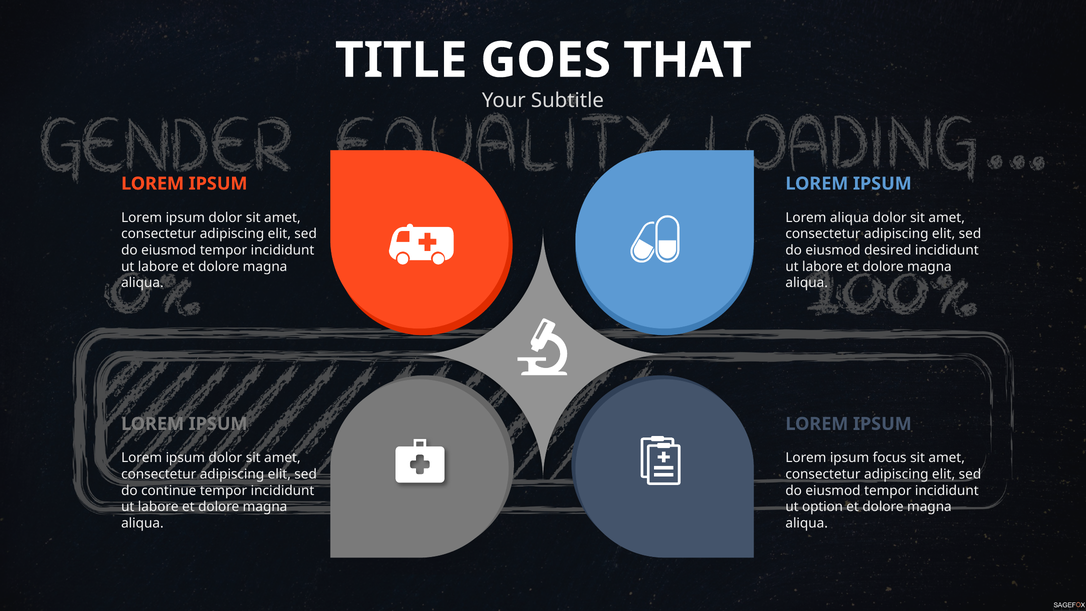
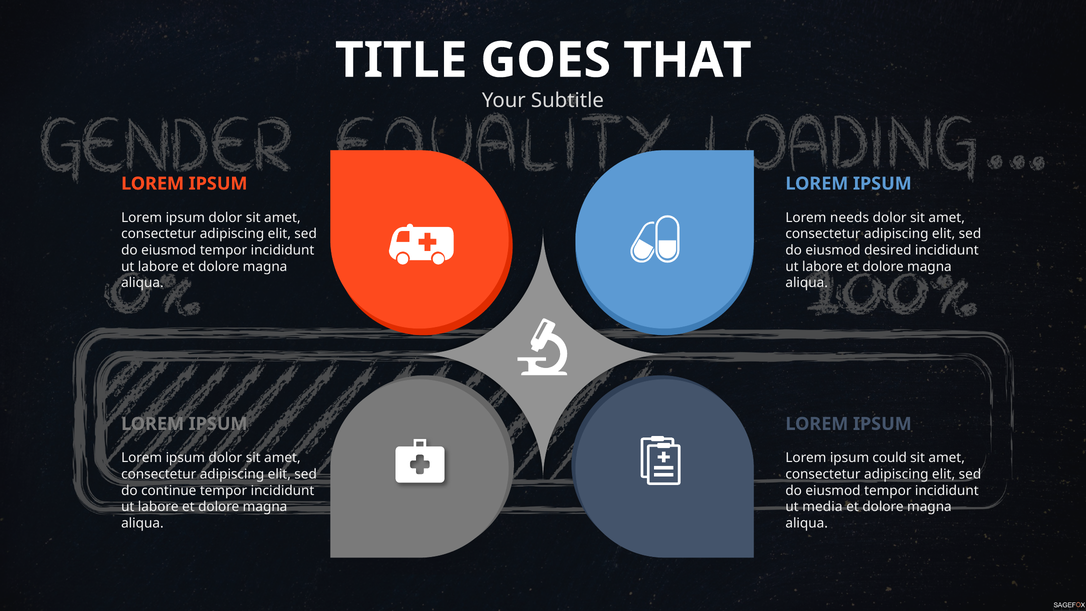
Lorem aliqua: aliqua -> needs (850, 218)
focus: focus -> could (890, 458)
option: option -> media (822, 507)
